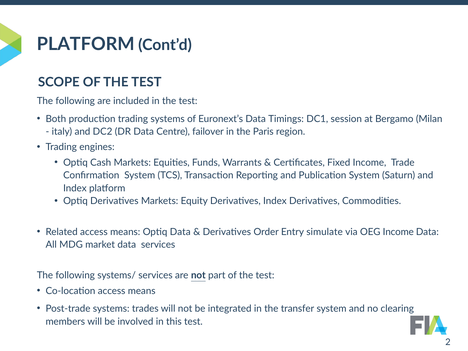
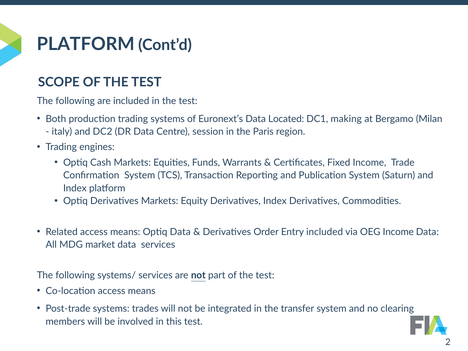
Timings: Timings -> Located (286, 119)
session: session -> making (346, 119)
failover: failover -> session (208, 132)
Entry simulate: simulate -> included (325, 232)
